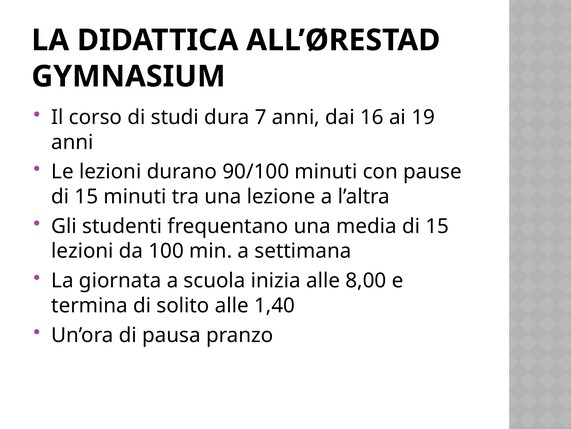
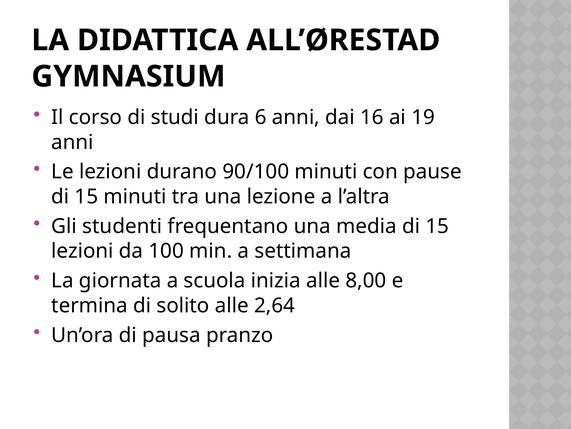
7: 7 -> 6 (261, 117)
1,40: 1,40 -> 2,64 (275, 305)
